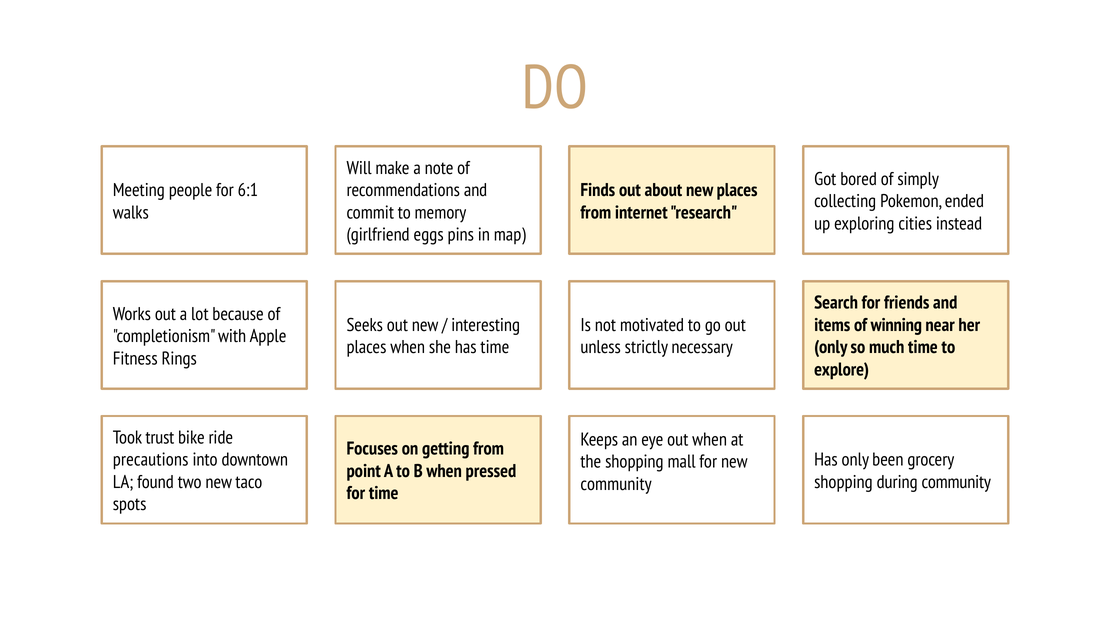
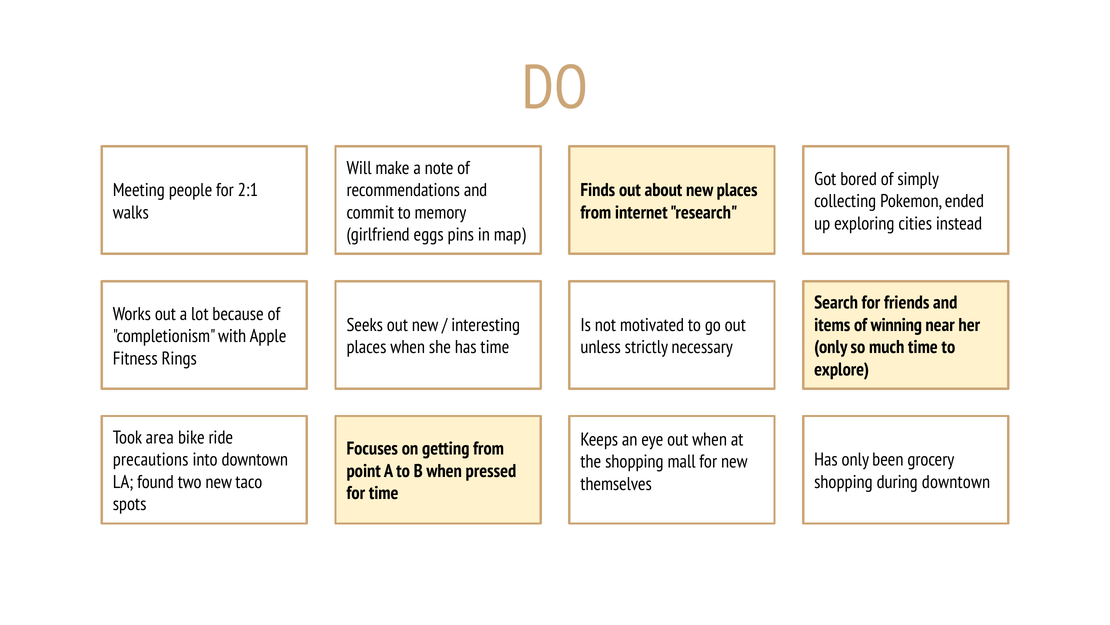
6:1: 6:1 -> 2:1 (248, 190)
trust: trust -> area (160, 437)
during community: community -> downtown (956, 482)
community: community -> themselves (616, 483)
